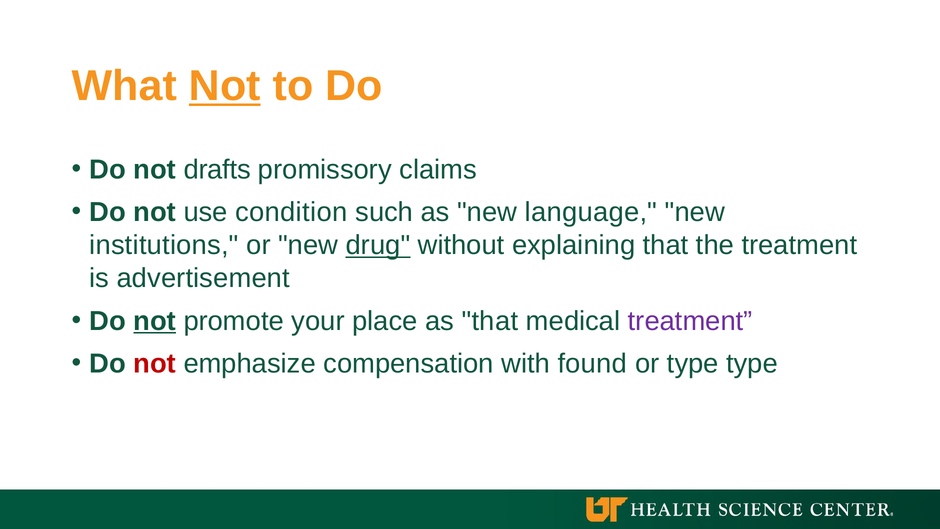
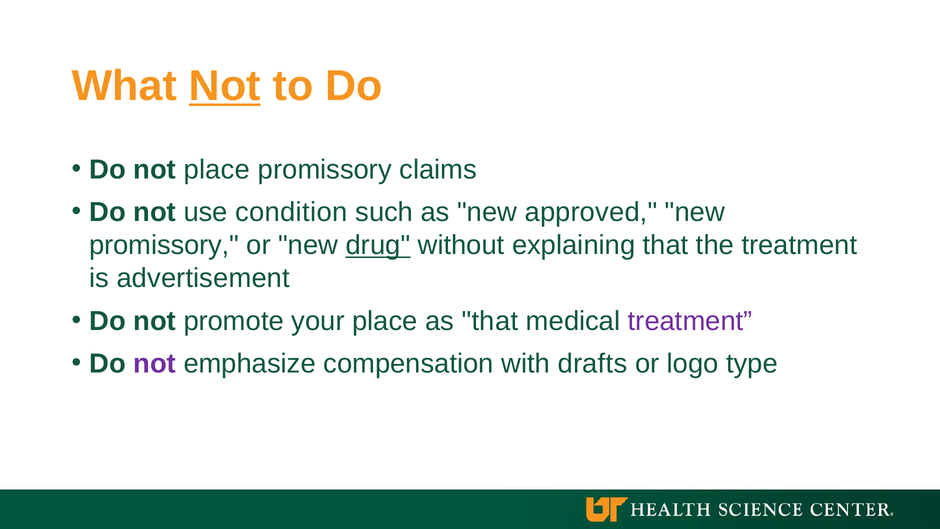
not drafts: drafts -> place (217, 170)
language: language -> approved (591, 212)
institutions: institutions -> promissory (164, 245)
not underline: present -> none (155, 321)
not colour: red -> purple (155, 364)
found: found -> drafts (592, 364)
or type: type -> logo (693, 364)
